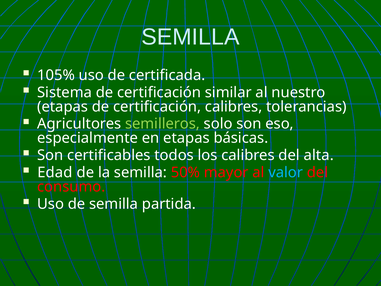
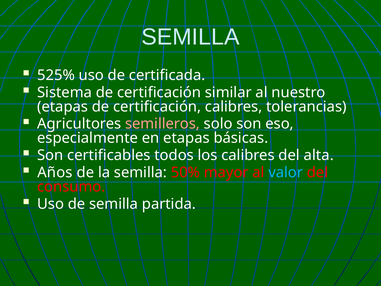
105%: 105% -> 525% (56, 75)
semilleros colour: light green -> pink (162, 124)
Edad: Edad -> Años (55, 172)
